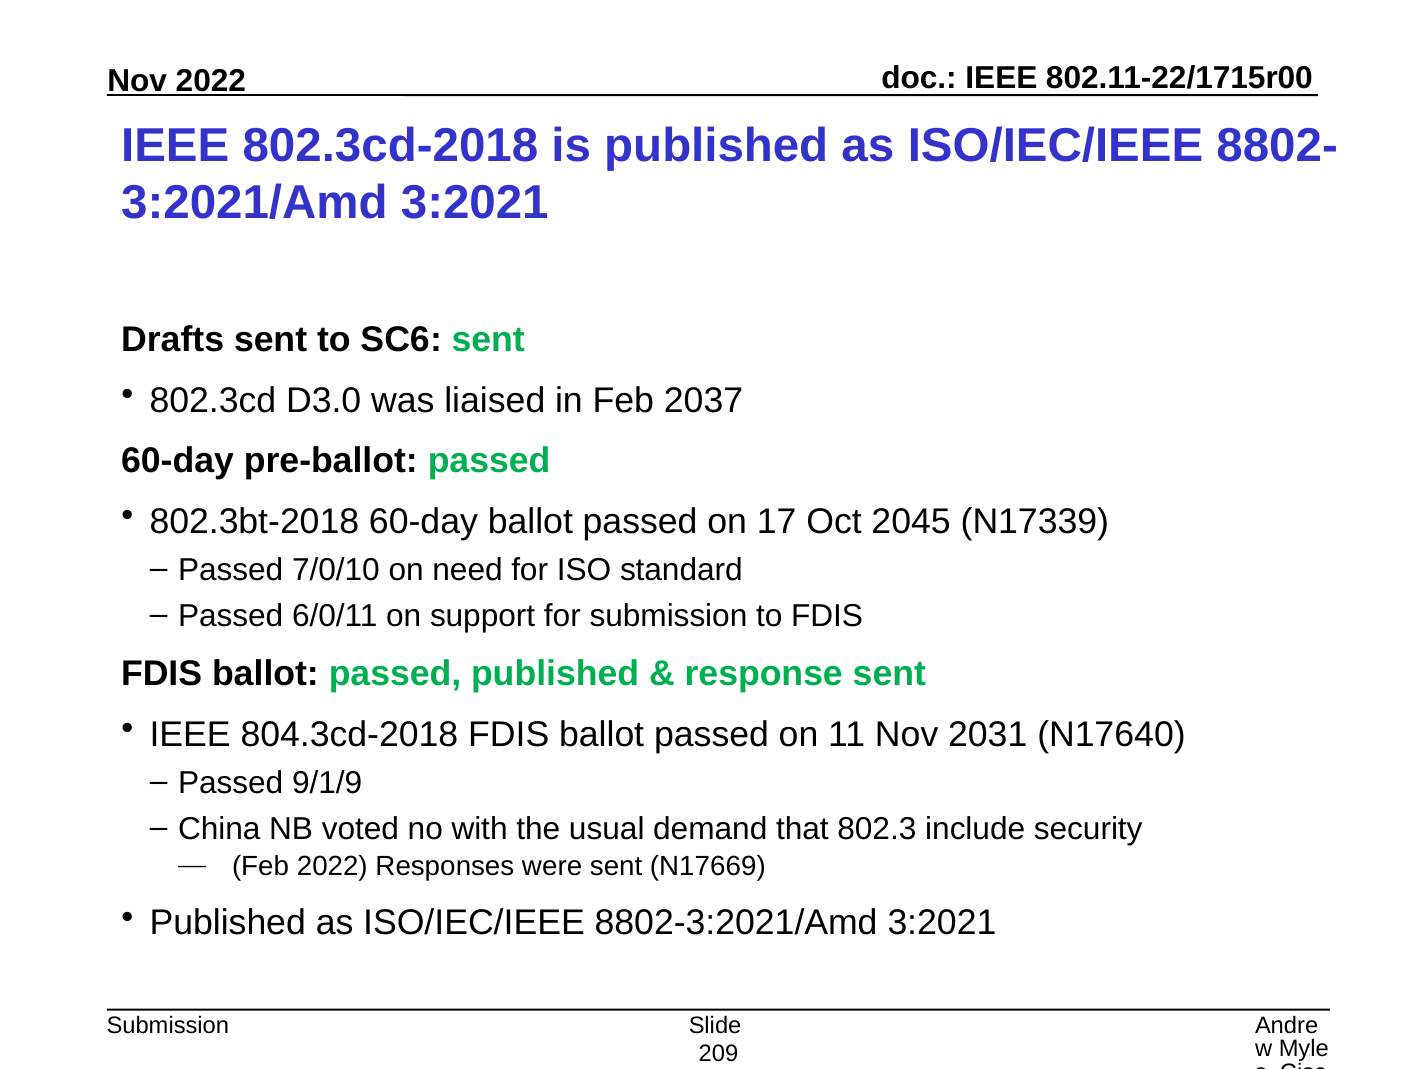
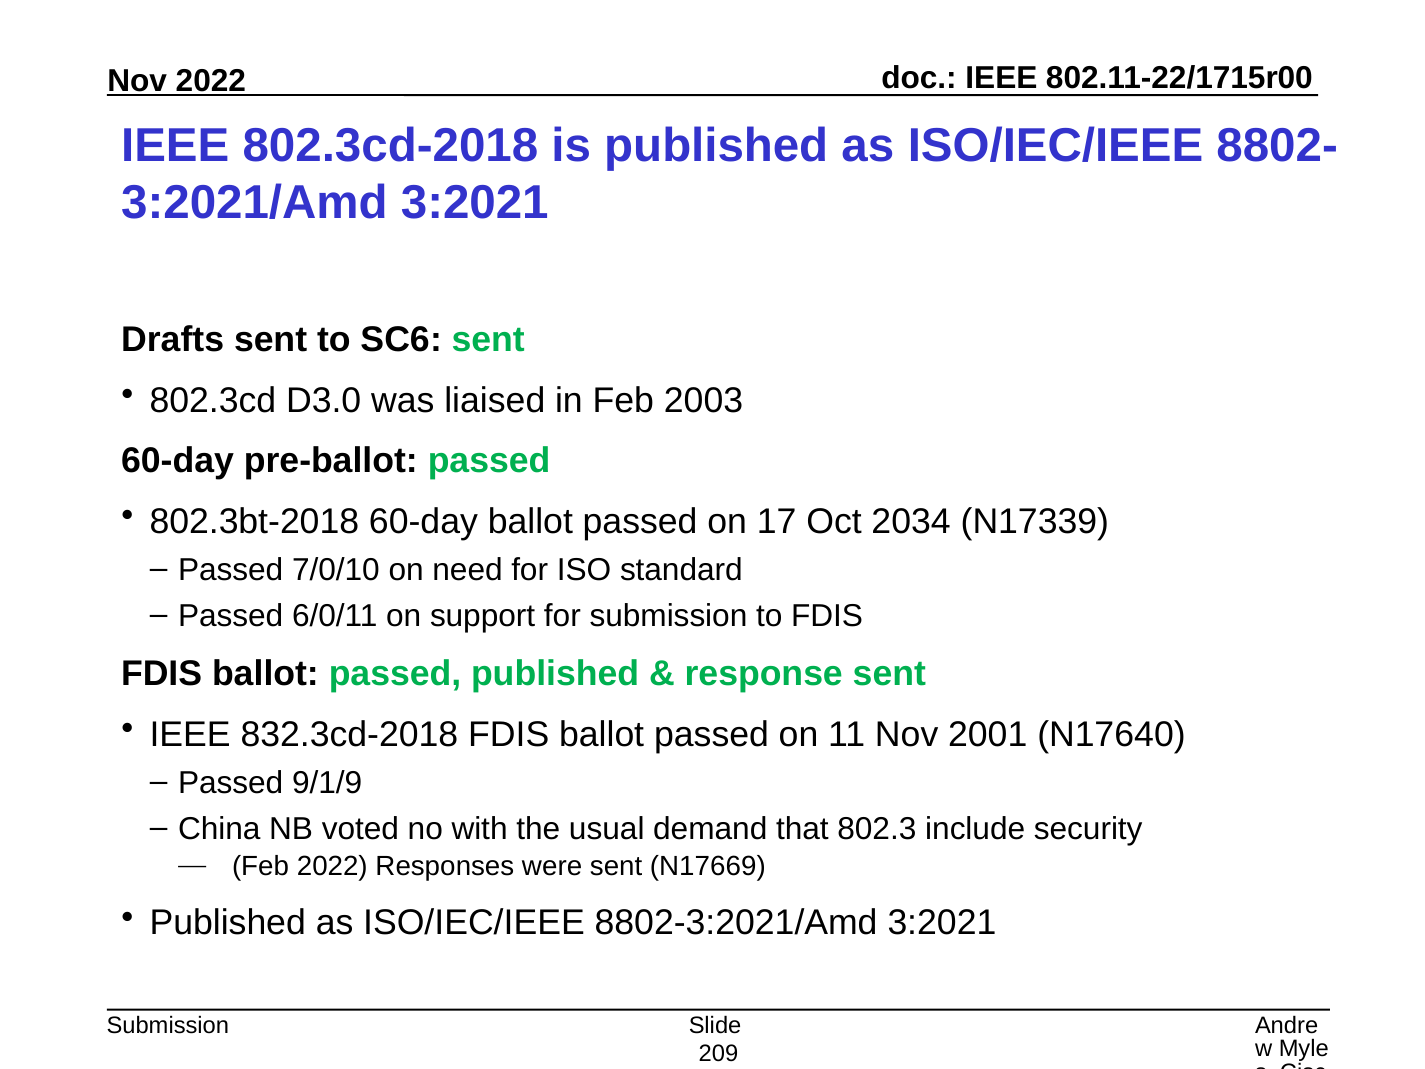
2037: 2037 -> 2003 (704, 400)
2045: 2045 -> 2034 (911, 522)
804.3cd-2018: 804.3cd-2018 -> 832.3cd-2018 (349, 735)
2031: 2031 -> 2001 (988, 735)
